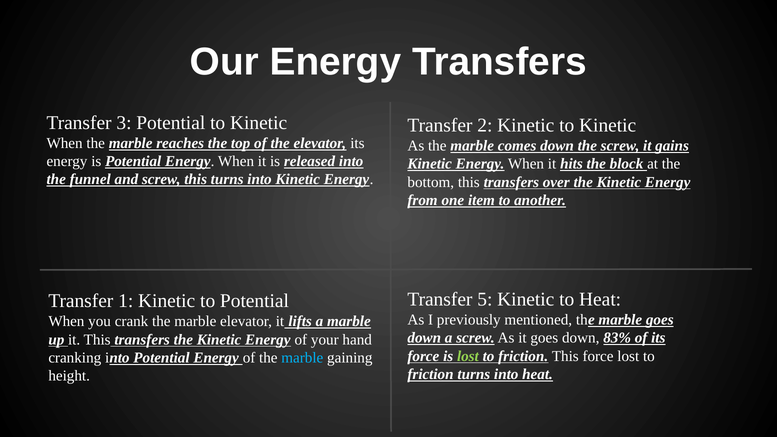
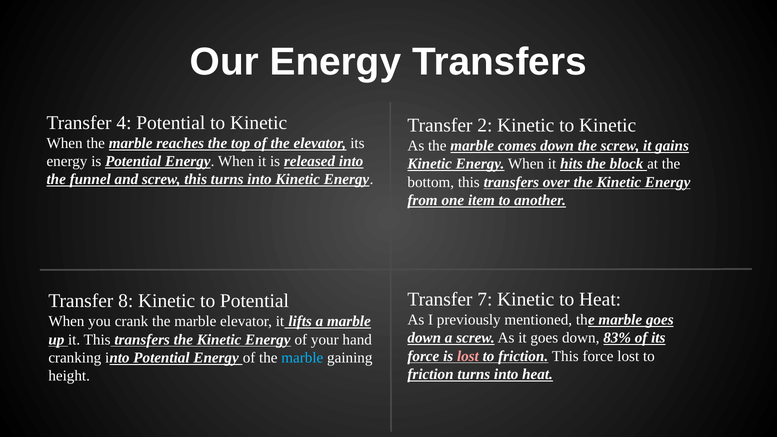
3: 3 -> 4 (124, 123)
5: 5 -> 7 (485, 299)
1: 1 -> 8 (126, 301)
lost colour: light green -> pink (468, 356)
